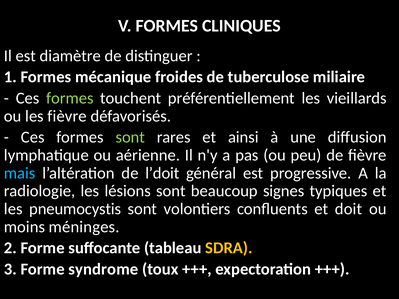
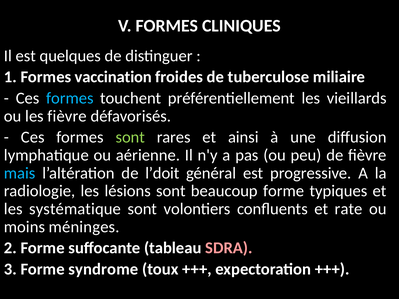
diamètre: diamètre -> quelques (70, 56)
mécanique: mécanique -> vaccination (113, 77)
formes colour: light green -> light blue (70, 98)
beaucoup signes: signes -> forme (284, 191)
pneumocystis: pneumocystis -> systématique (75, 209)
doit: doit -> rate (349, 209)
SDRA colour: yellow -> pink (229, 248)
